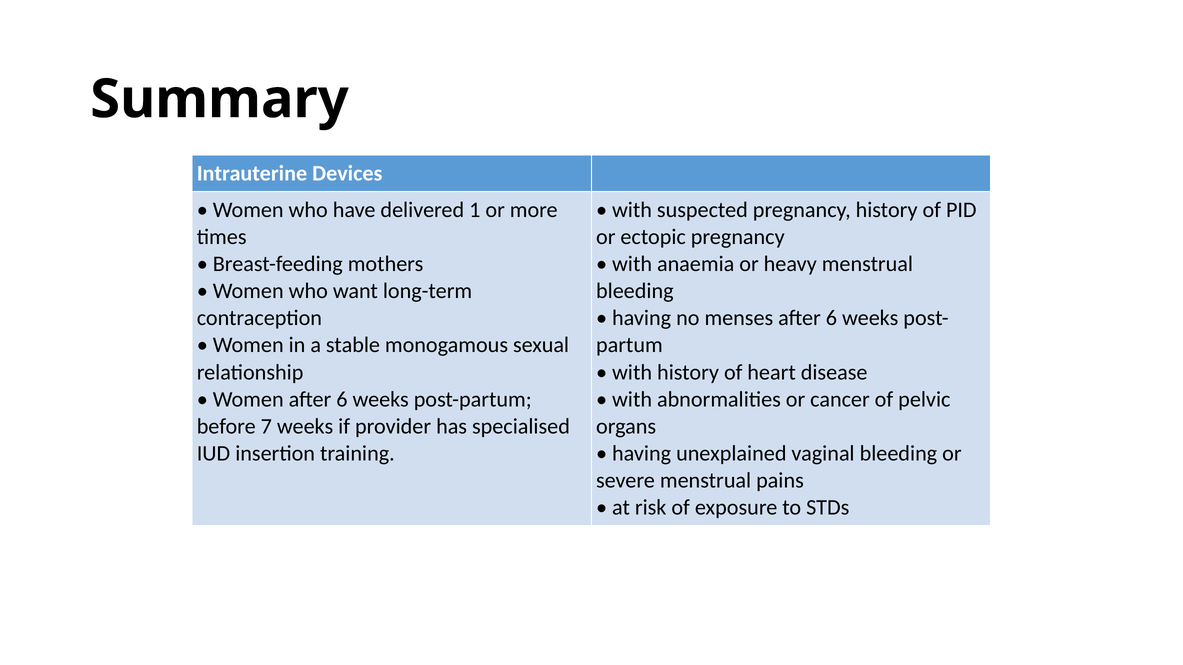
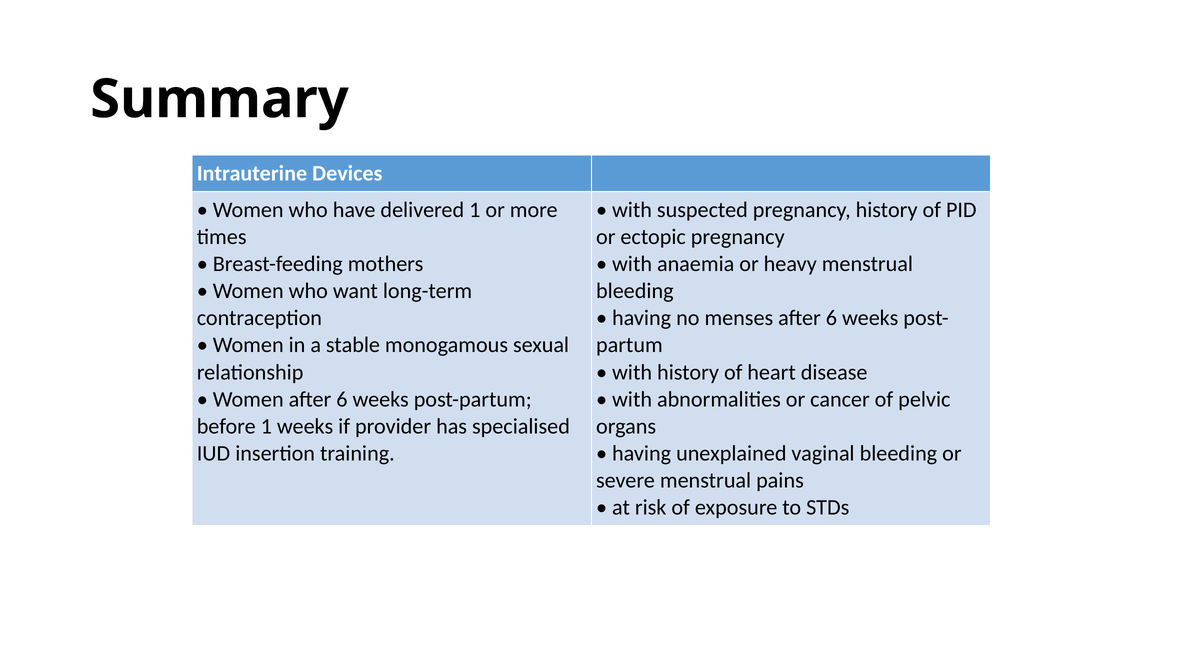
before 7: 7 -> 1 (266, 427)
